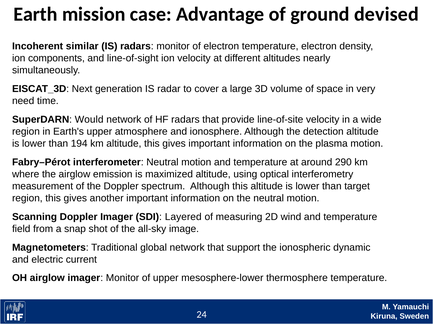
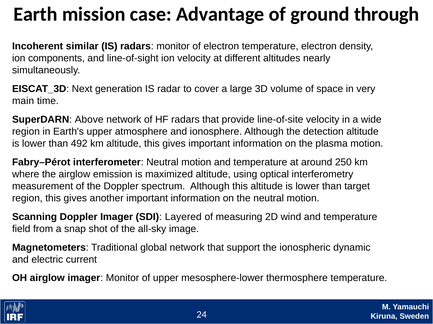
devised: devised -> through (387, 14)
need: need -> main (23, 101)
Would: Would -> Above (89, 120)
194: 194 -> 492 (79, 144)
290: 290 -> 250 (343, 162)
